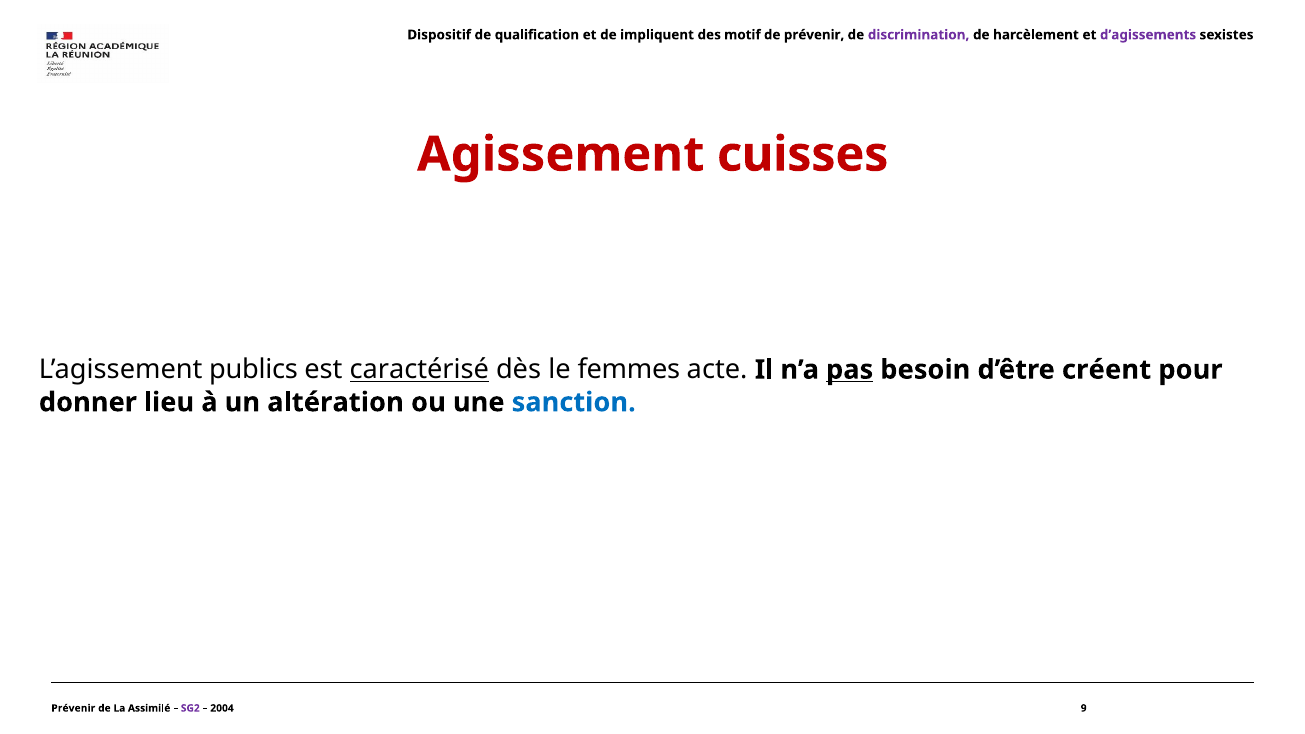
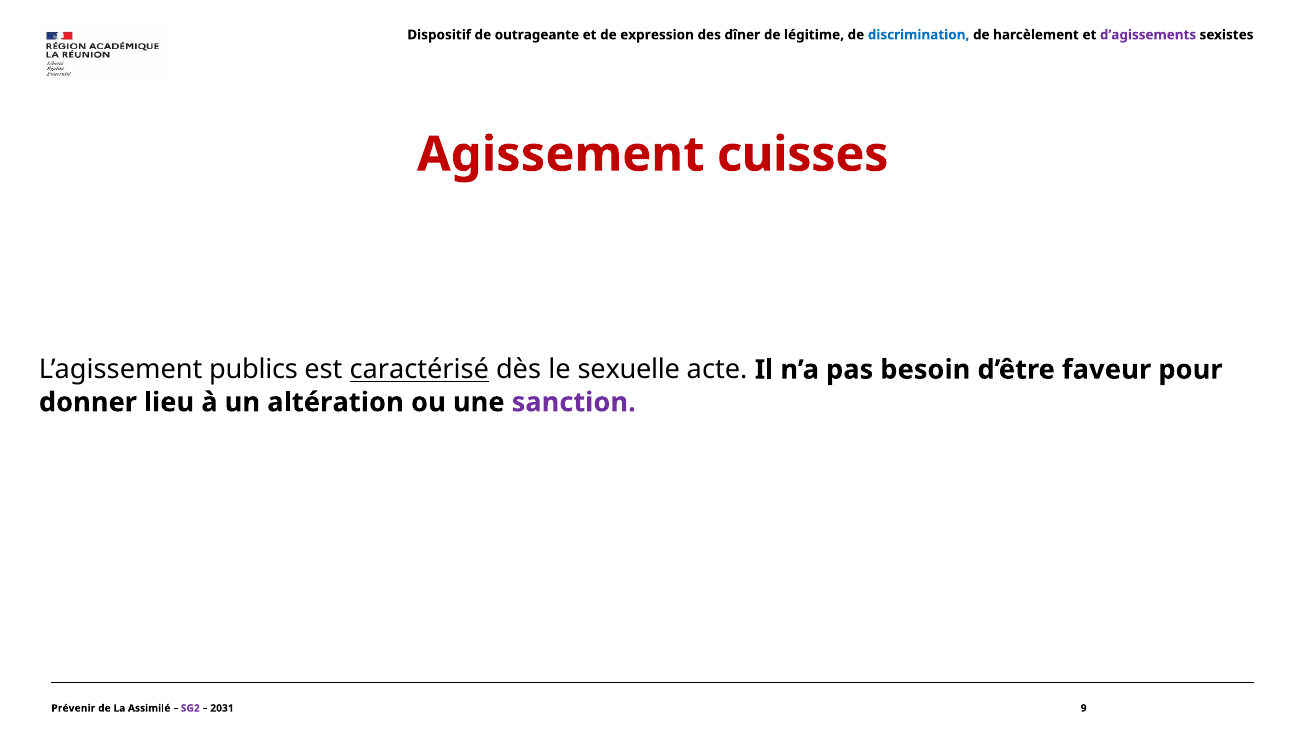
qualification: qualification -> outrageante (537, 35)
impliquent: impliquent -> expression (657, 35)
motif: motif -> dîner (742, 35)
de prévenir: prévenir -> légitime (814, 35)
discrimination colour: purple -> blue (919, 35)
femmes: femmes -> sexuelle (629, 370)
pas underline: present -> none (850, 370)
créent: créent -> faveur (1107, 370)
sanction colour: blue -> purple (574, 402)
2004: 2004 -> 2031 (222, 708)
